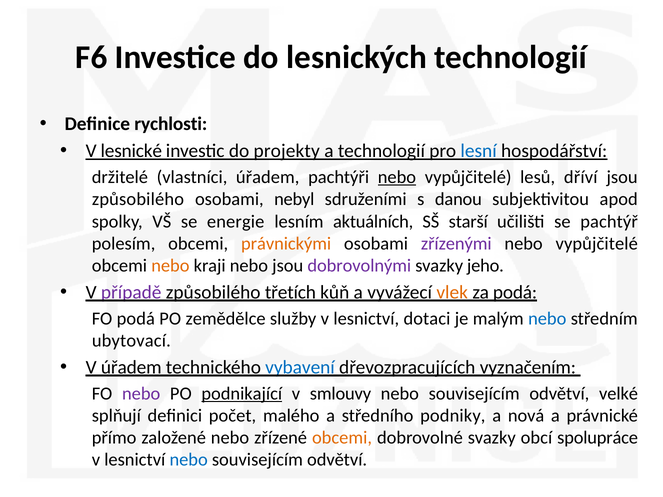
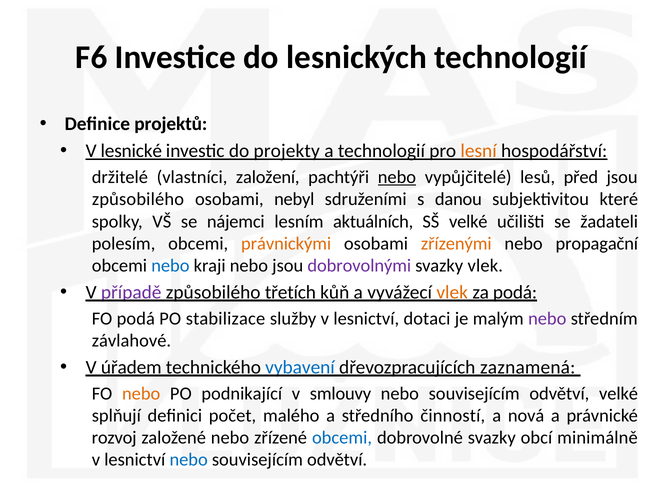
rychlosti: rychlosti -> projektů (171, 124)
lesní colour: blue -> orange (479, 151)
vlastníci úřadem: úřadem -> založení (268, 177)
dříví: dříví -> před (581, 177)
apod: apod -> které (619, 199)
energie: energie -> nájemci (236, 222)
SŠ starší: starší -> velké (468, 222)
pachtýř: pachtýř -> žadateli (609, 222)
zřízenými colour: purple -> orange (456, 244)
vypůjčitelé: vypůjčitelé -> propagační (597, 244)
nebo colour: orange -> blue (170, 266)
svazky jeho: jeho -> vlek (485, 266)
zemědělce: zemědělce -> stabilizace (225, 319)
nebo colour: blue -> purple (547, 319)
ubytovací: ubytovací -> závlahové (131, 341)
vyznačením: vyznačením -> zaznamená (528, 367)
nebo colour: purple -> orange (141, 394)
podnikající underline: present -> none (242, 394)
podniky: podniky -> činností (453, 416)
přímo: přímo -> rozvoj (114, 438)
obcemi colour: orange -> blue (342, 438)
spolupráce: spolupráce -> minimálně (597, 438)
